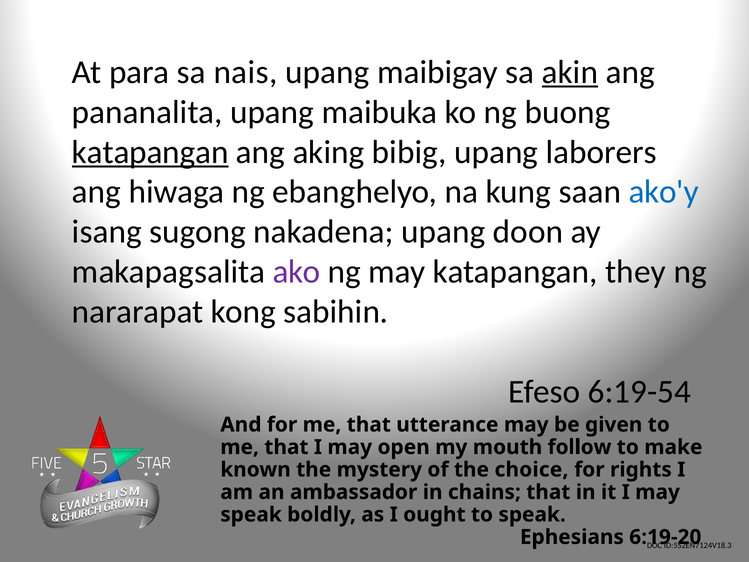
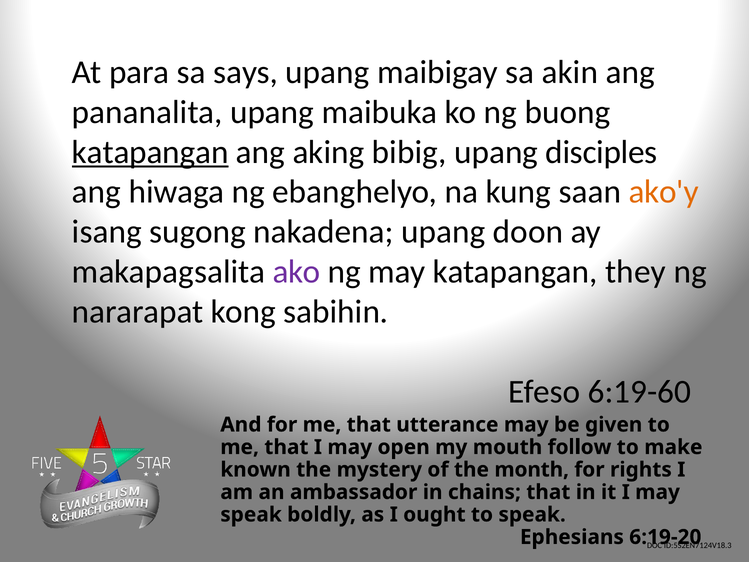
nais: nais -> says (246, 72)
akin underline: present -> none (570, 72)
laborers: laborers -> disciples (601, 152)
ako'y colour: blue -> orange (664, 192)
6:19-54: 6:19-54 -> 6:19-60 (639, 392)
choice: choice -> month (532, 469)
